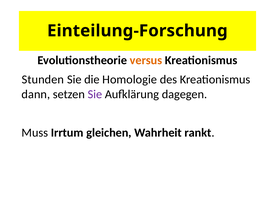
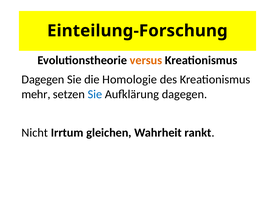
Stunden: Stunden -> Dagegen (43, 80)
dann: dann -> mehr (36, 94)
Sie colour: purple -> blue (95, 94)
Muss: Muss -> Nicht (35, 133)
